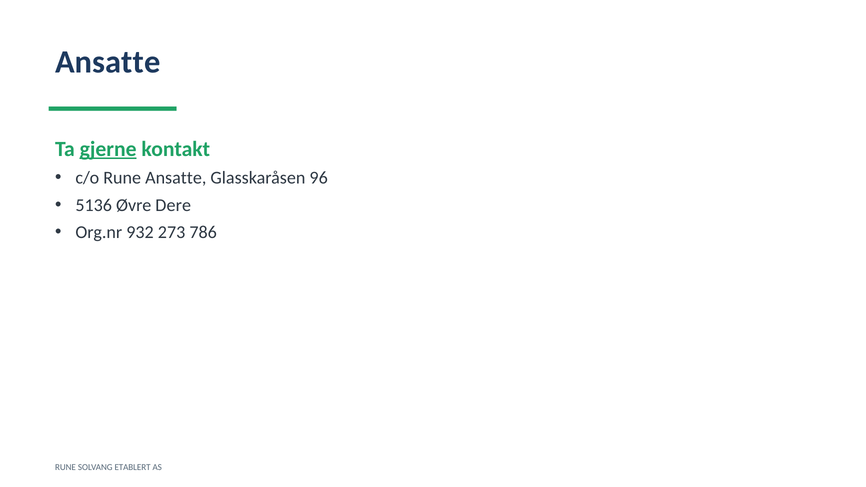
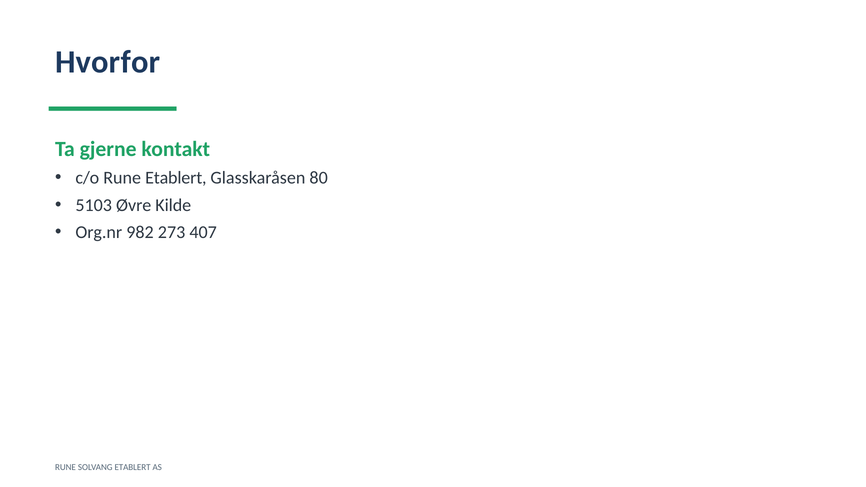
Ansatte: Ansatte -> Hvorfor (108, 62)
gjerne underline: present -> none (108, 149)
Rune Ansatte: Ansatte -> Etablert (176, 178)
96: 96 -> 80 (319, 178)
5136: 5136 -> 5103 (94, 205)
Dere: Dere -> Kilde (173, 205)
932: 932 -> 982 (140, 232)
786: 786 -> 407 (203, 232)
